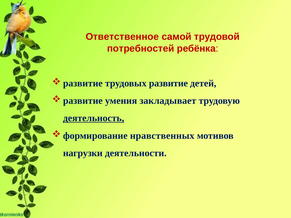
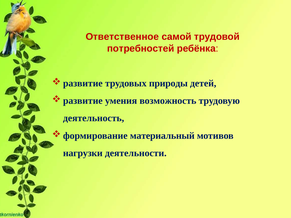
развитие: развитие -> природы (168, 83)
закладывает: закладывает -> возможность (168, 101)
деятельность underline: present -> none (94, 118)
нравственных: нравственных -> материальный (162, 136)
